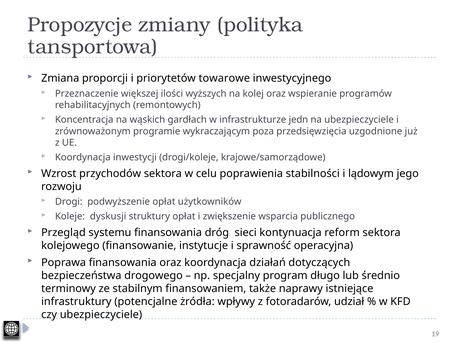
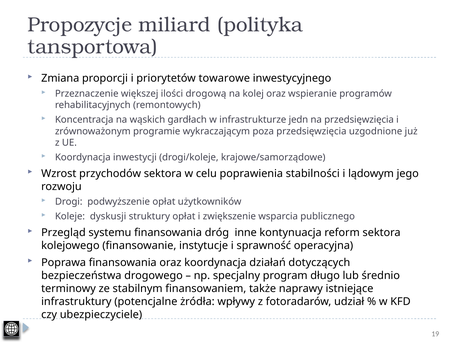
zmiany: zmiany -> miliard (175, 25)
wyższych: wyższych -> drogową (206, 94)
na ubezpieczyciele: ubezpieczyciele -> przedsięwzięcia (359, 120)
sieci: sieci -> inne (246, 233)
